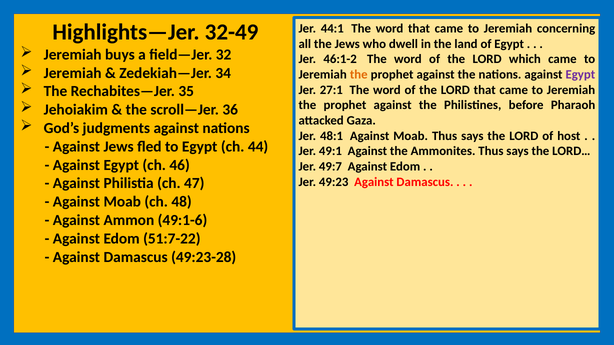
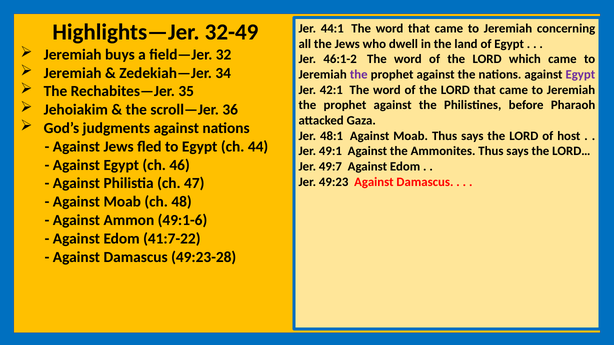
the colour: orange -> purple (359, 75)
27:1: 27:1 -> 42:1 (331, 90)
51:7-22: 51:7-22 -> 41:7-22 (172, 239)
